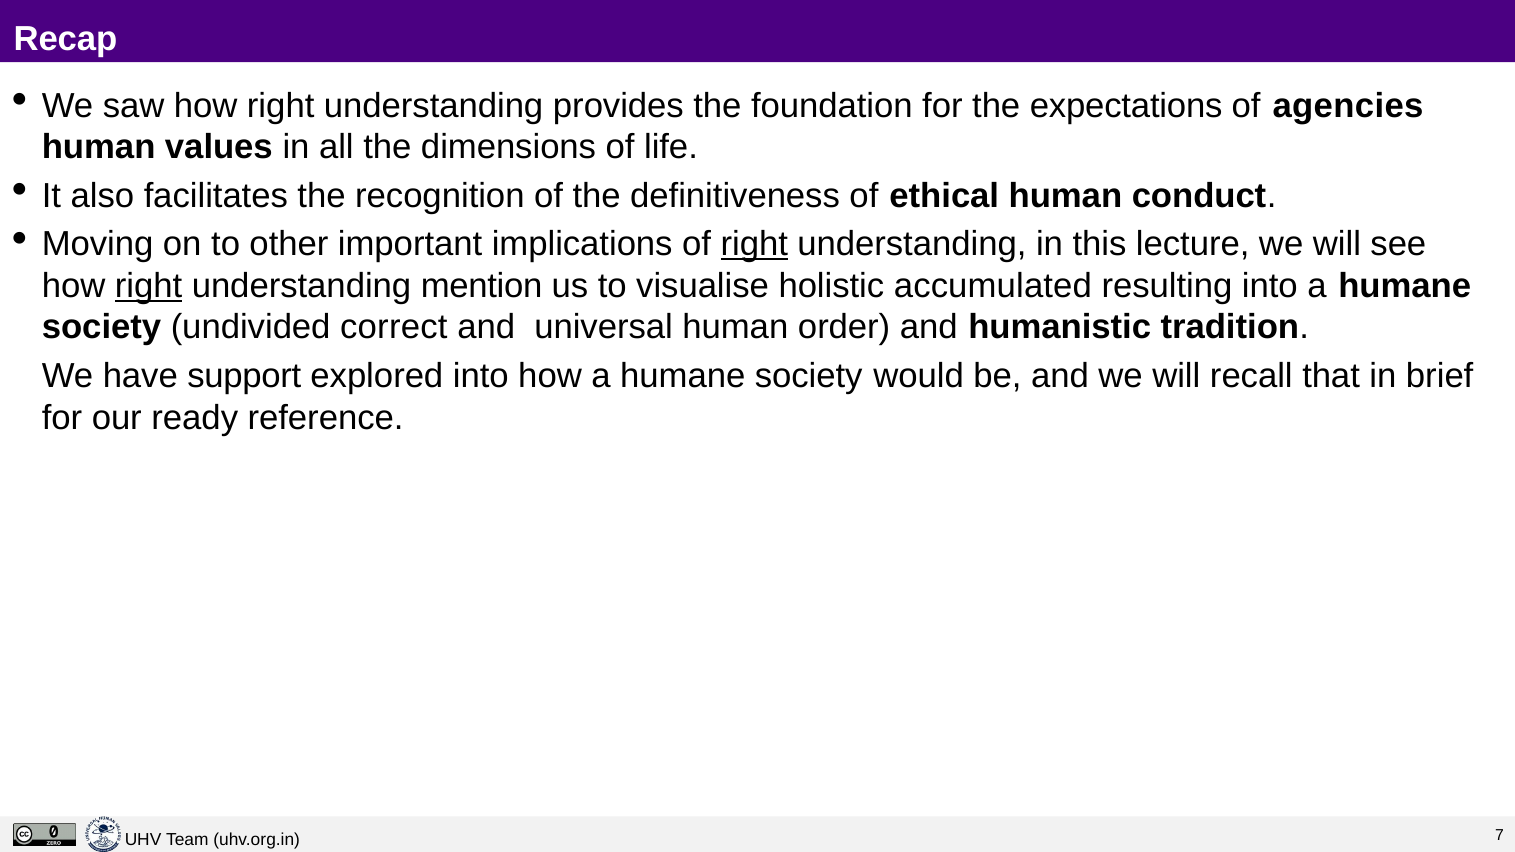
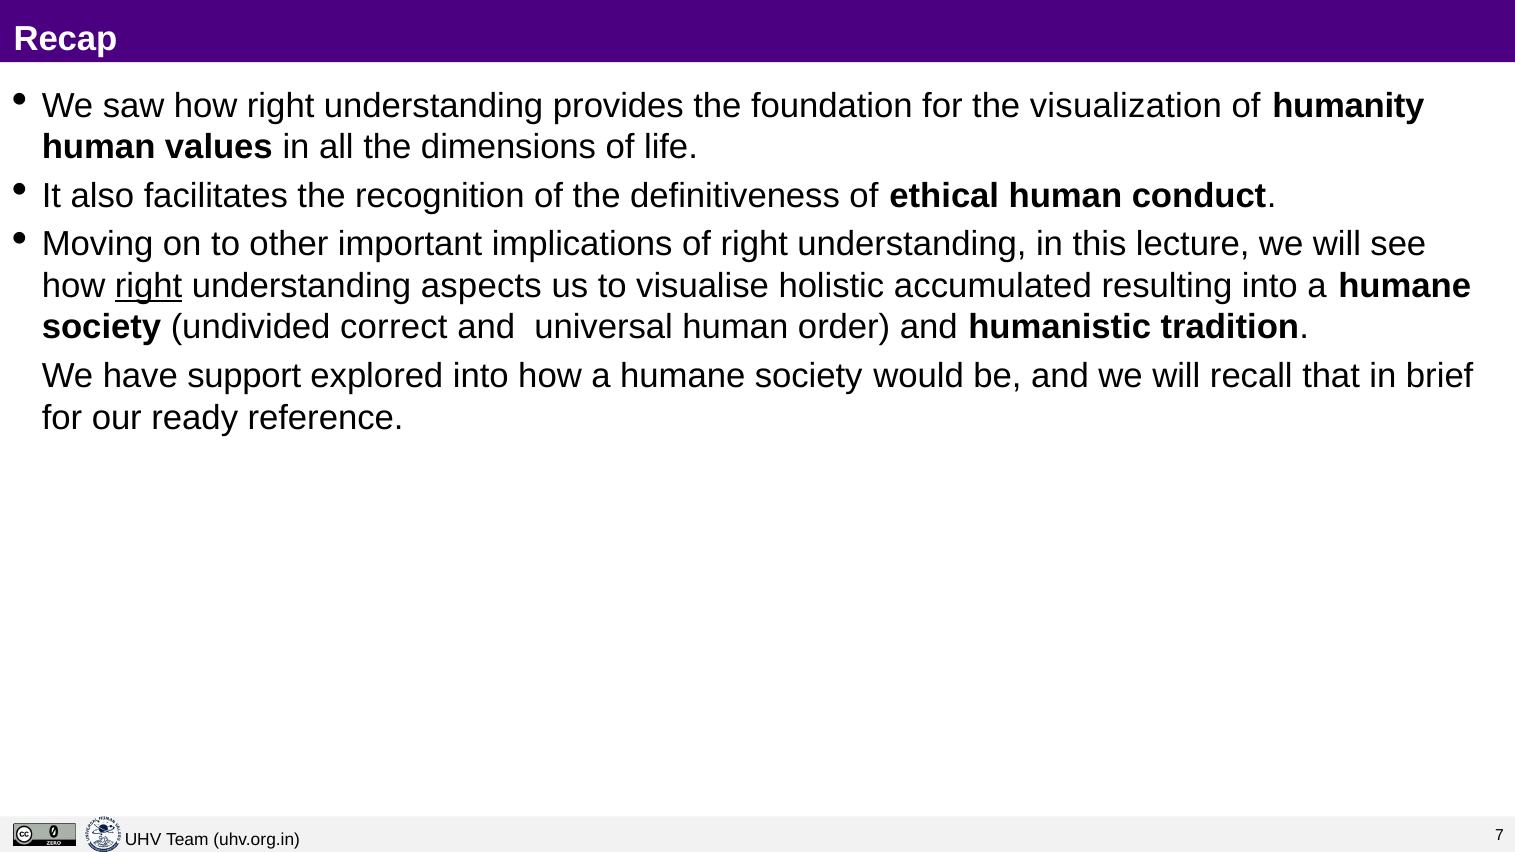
expectations: expectations -> visualization (1126, 106)
agencies: agencies -> humanity (1348, 106)
right underline: present -> none (754, 244)
mention: mention -> aspects (481, 286)
